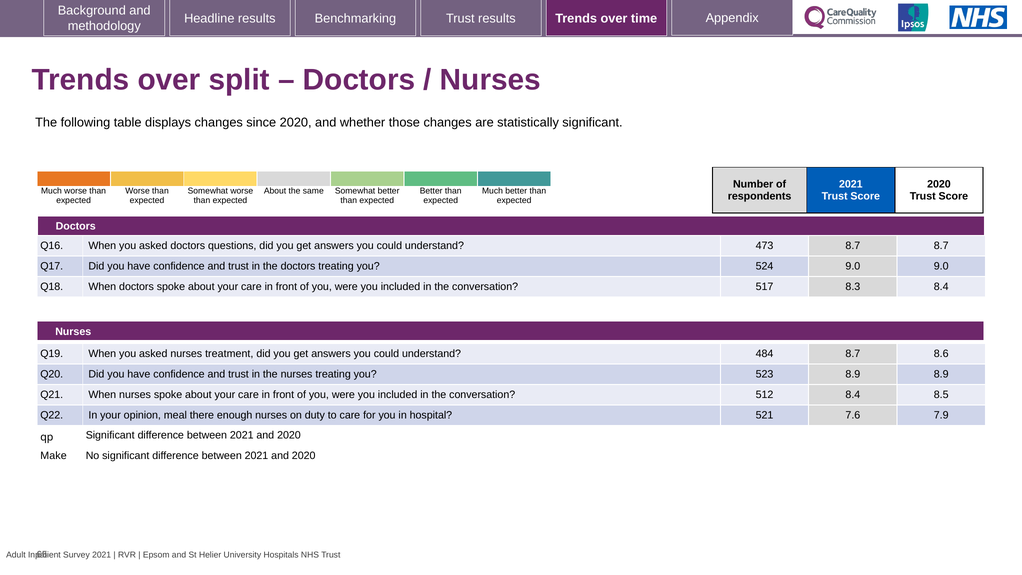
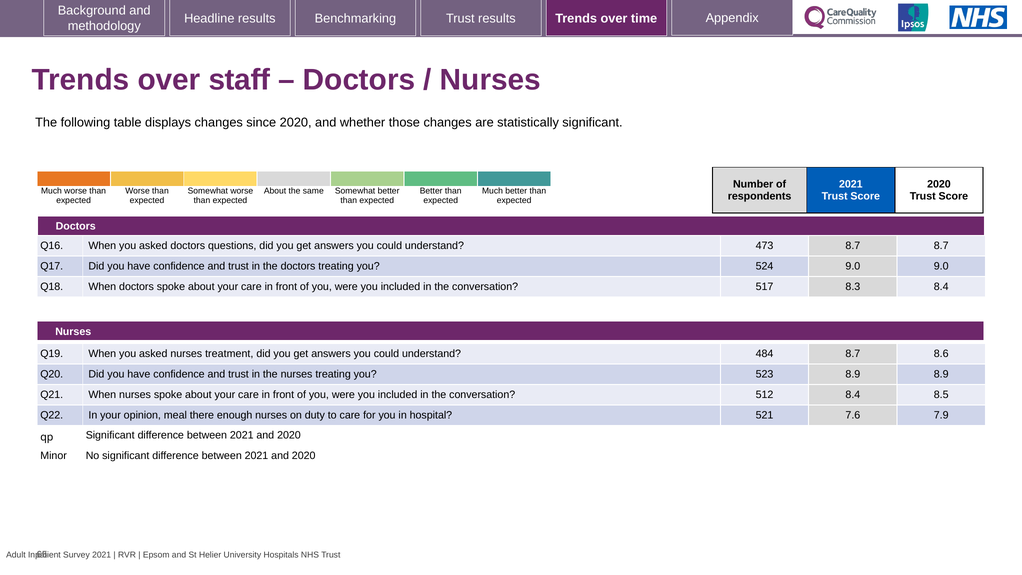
split: split -> staff (239, 80)
Make: Make -> Minor (54, 456)
